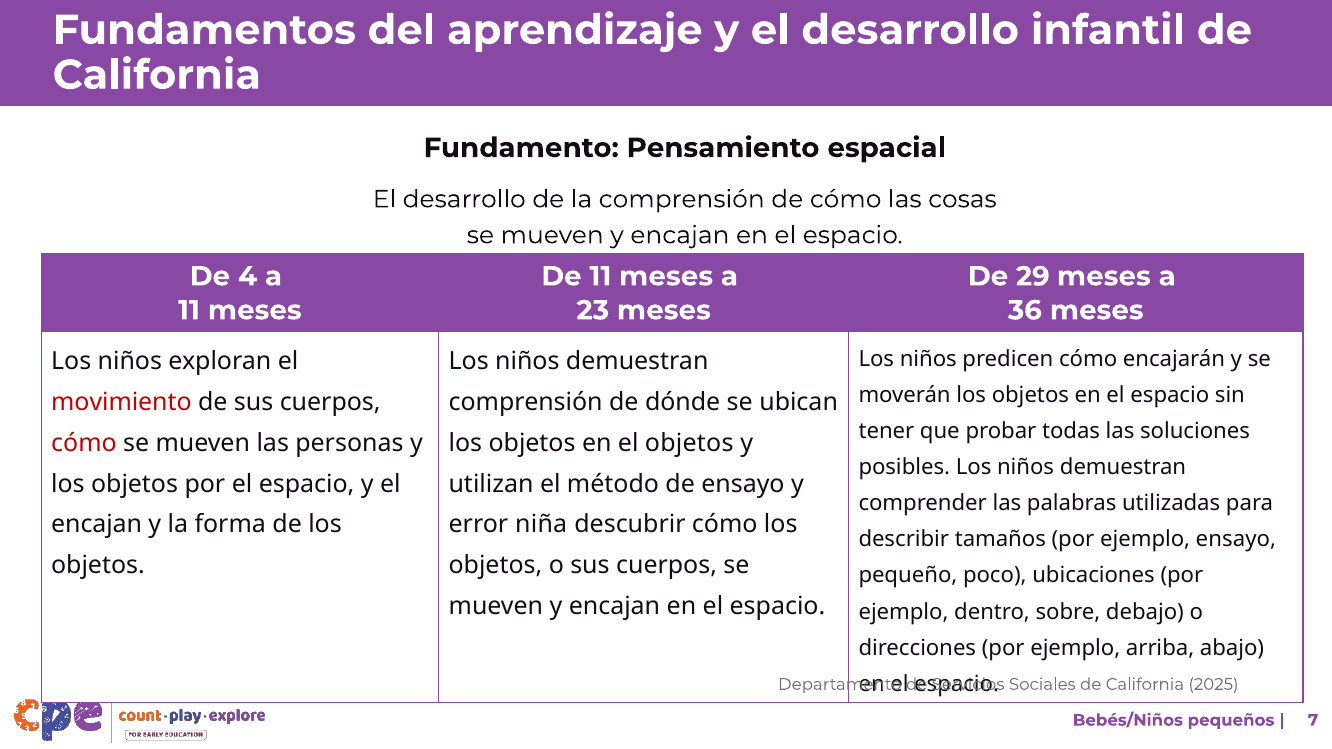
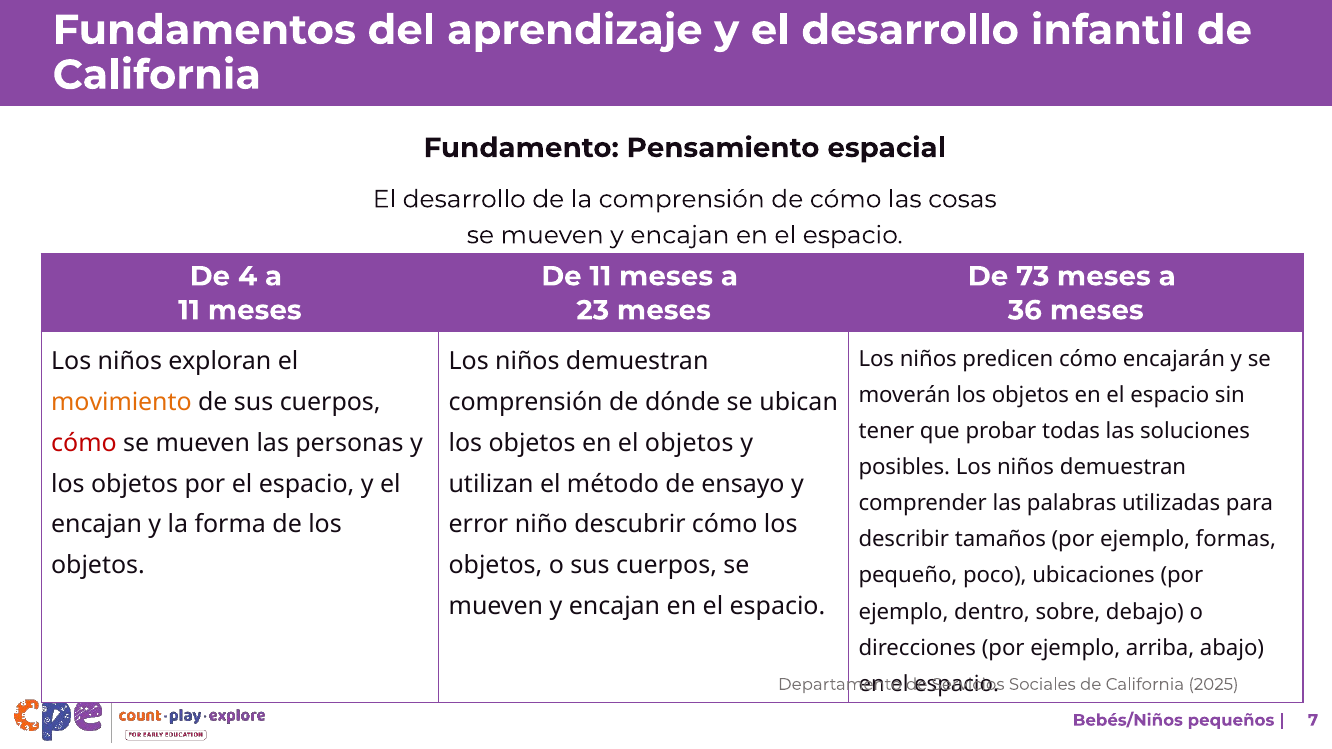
29: 29 -> 73 (1033, 276)
movimiento colour: red -> orange (121, 402)
niña: niña -> niño (541, 525)
ejemplo ensayo: ensayo -> formas (1236, 540)
